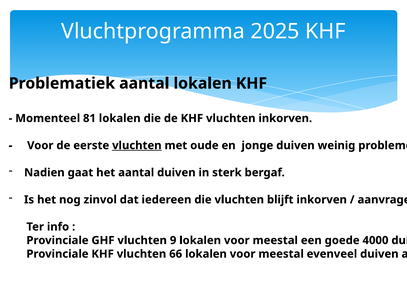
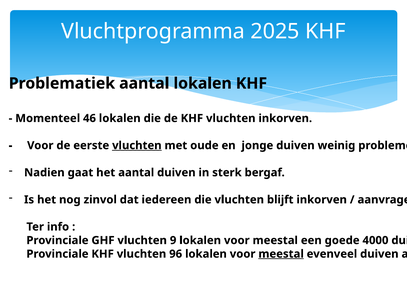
81: 81 -> 46 (89, 118)
66: 66 -> 96 (176, 254)
meestal underline: none -> present (281, 254)
